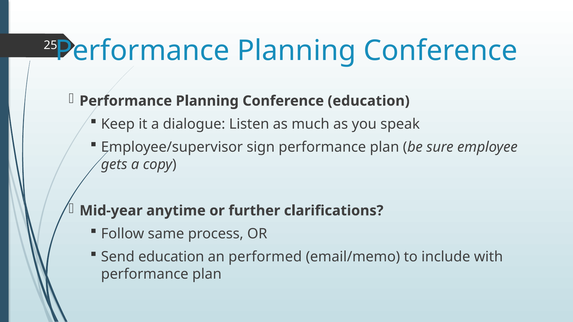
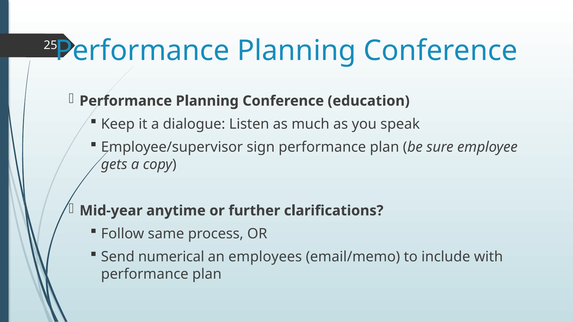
Send education: education -> numerical (171, 257)
performed: performed -> employees (265, 257)
